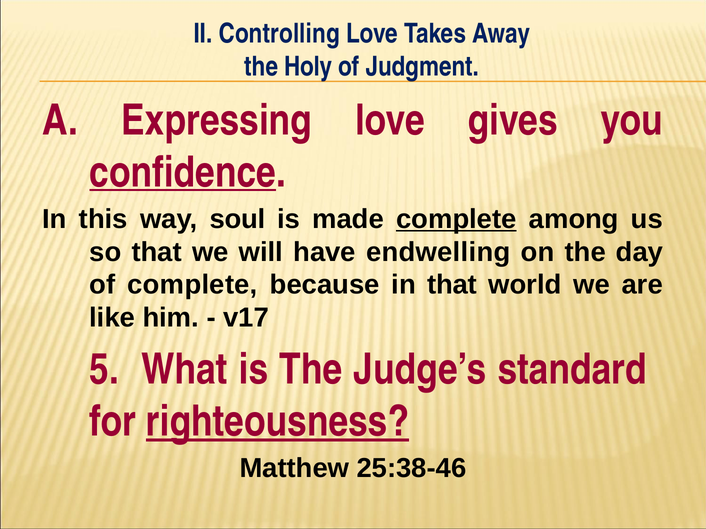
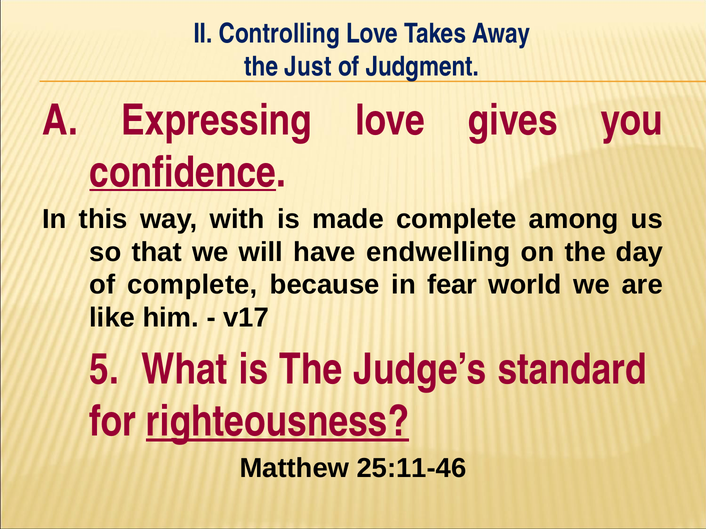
Holy: Holy -> Just (308, 67)
soul: soul -> with (237, 219)
complete underline: present -> none (456, 219)
in that: that -> fear (452, 285)
25:38-46: 25:38-46 -> 25:11-46 (412, 469)
